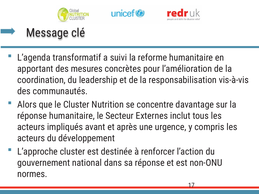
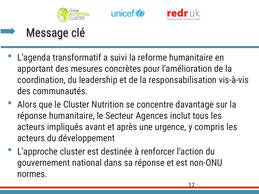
Externes: Externes -> Agences (152, 116)
